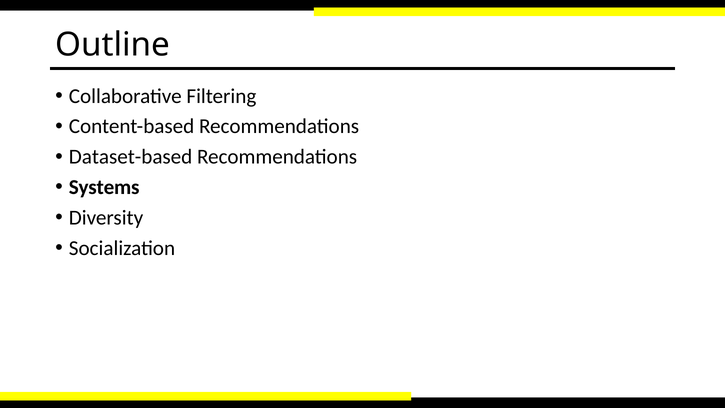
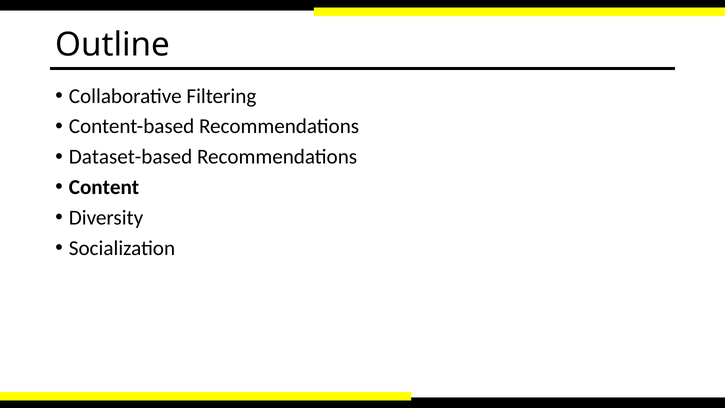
Systems: Systems -> Content (104, 187)
